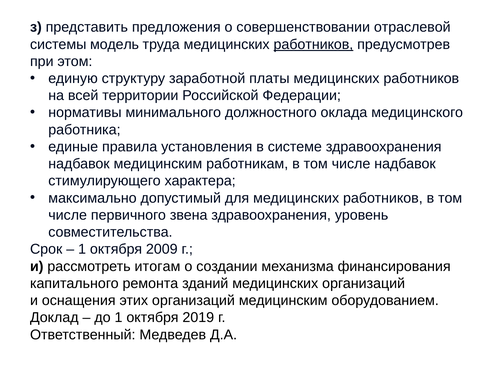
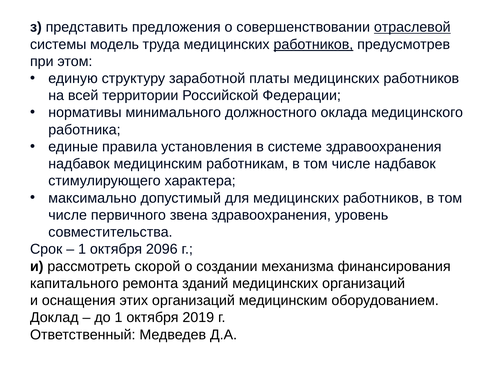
отраслевой underline: none -> present (412, 27)
2009: 2009 -> 2096 (162, 249)
итогам: итогам -> скорой (157, 266)
